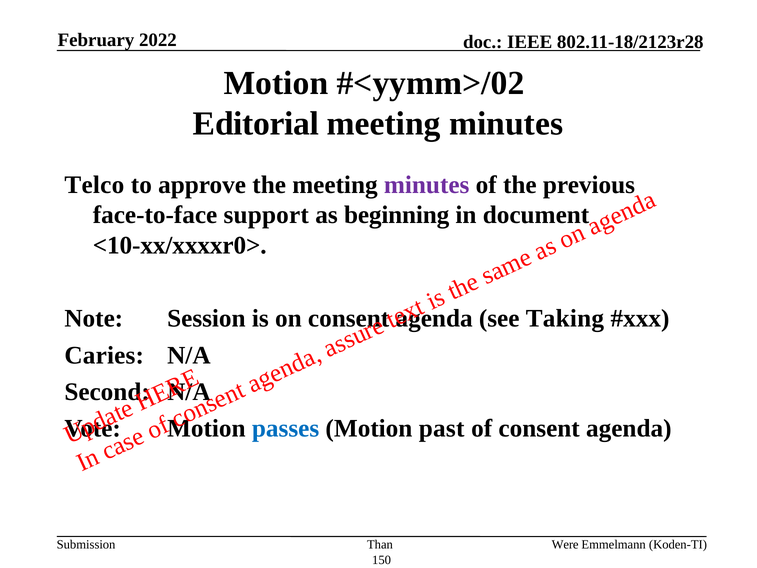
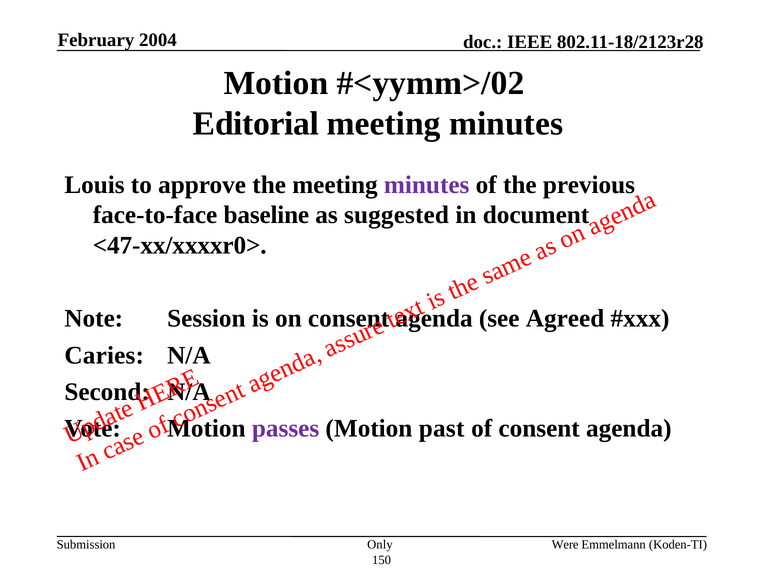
2022: 2022 -> 2004 (158, 40)
Telco: Telco -> Louis (94, 185)
support: support -> baseline (266, 215)
beginning: beginning -> suggested (397, 215)
<10-xx/xxxxr0>: <10-xx/xxxxr0> -> <47-xx/xxxxr0> (180, 245)
Taking: Taking -> Agreed (565, 318)
passes colour: blue -> purple (286, 428)
Than: Than -> Only (380, 545)
